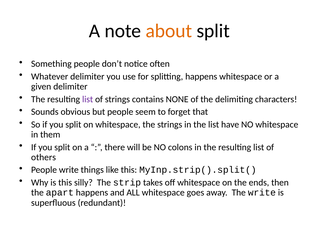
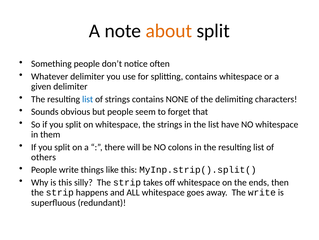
splitting happens: happens -> contains (201, 76)
list colour: purple -> blue (88, 99)
apart: apart -> strip (60, 192)
